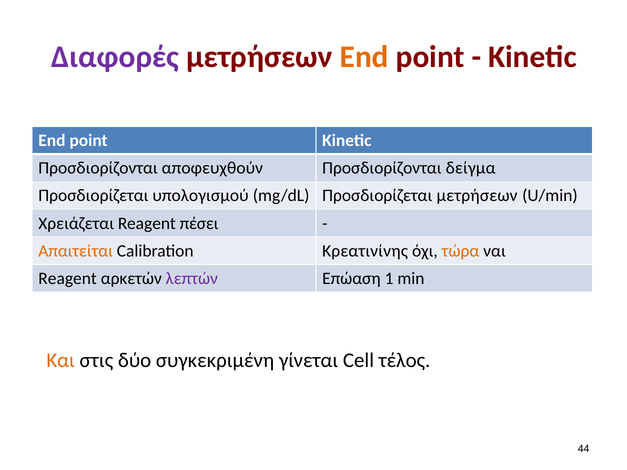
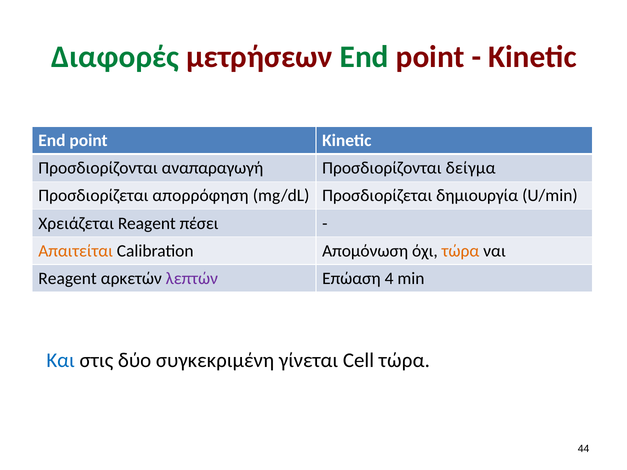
Διαφορές colour: purple -> green (115, 57)
End colour: orange -> green (364, 57)
αποφευχθούν: αποφευχθούν -> αναπαραγωγή (212, 168)
υπολογισμού: υπολογισμού -> απορρόφηση (200, 196)
Προσδιορίζεται μετρήσεων: μετρήσεων -> δημιουργία (477, 196)
Κρεατινίνης: Κρεατινίνης -> Απομόνωση (365, 251)
1: 1 -> 4 (389, 279)
Και colour: orange -> blue (61, 361)
Cell τέλος: τέλος -> τώρα (404, 361)
